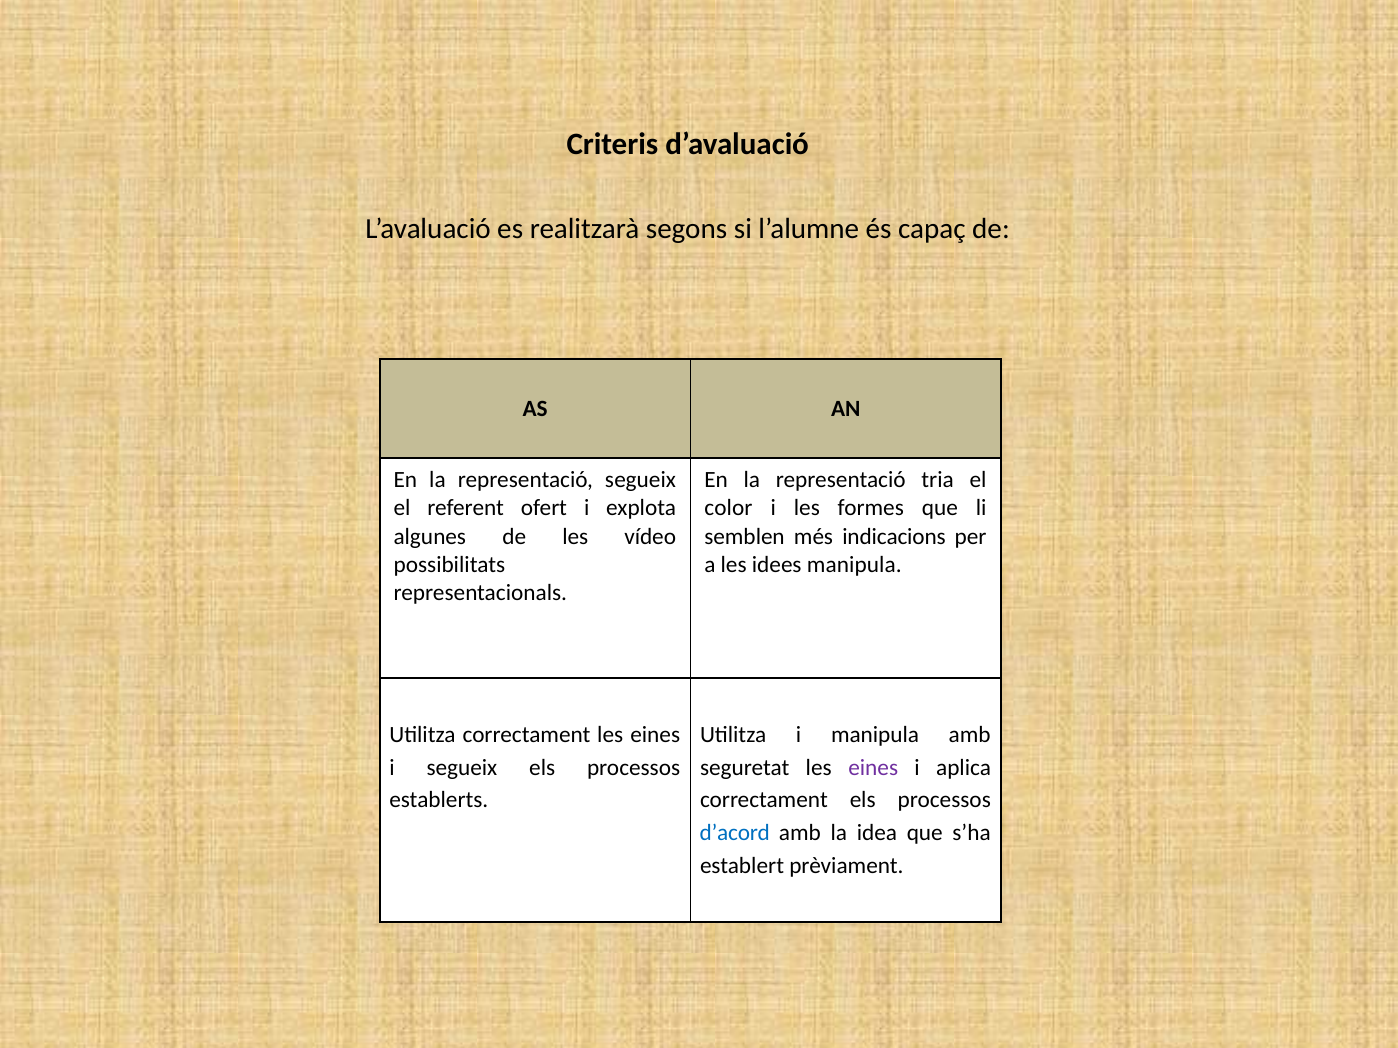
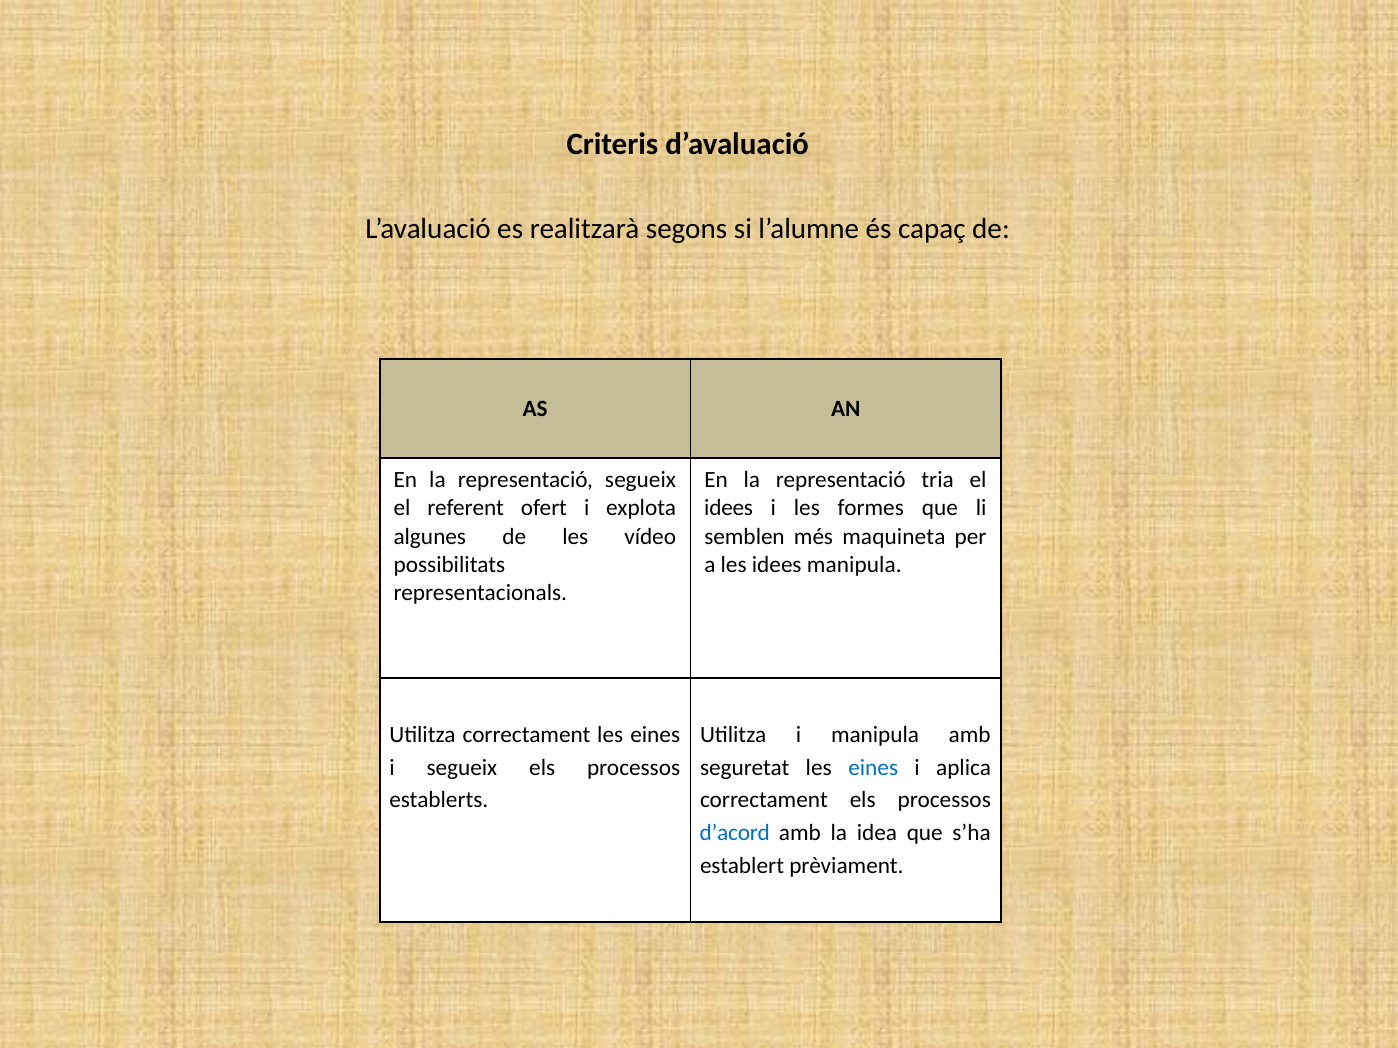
color: color -> idees (729, 508)
indicacions: indicacions -> maquineta (894, 537)
eines colour: purple -> blue (873, 768)
